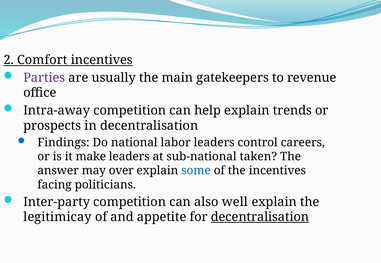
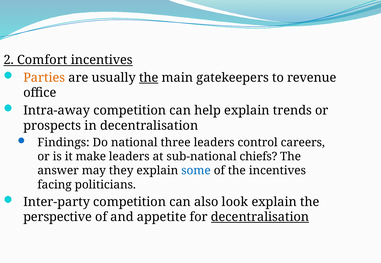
Parties colour: purple -> orange (44, 78)
the underline: none -> present (149, 78)
labor: labor -> three (176, 143)
taken: taken -> chiefs (258, 157)
over: over -> they (121, 171)
well: well -> look (235, 202)
legitimicay: legitimicay -> perspective (58, 218)
